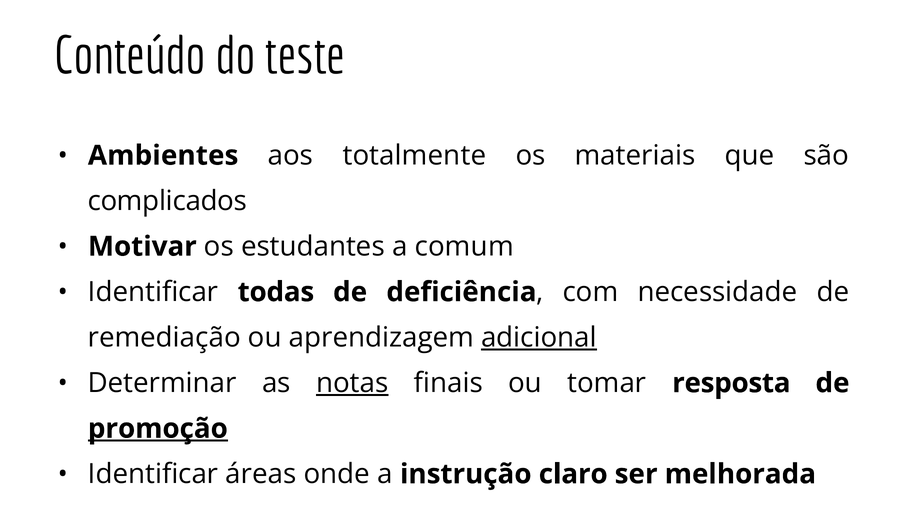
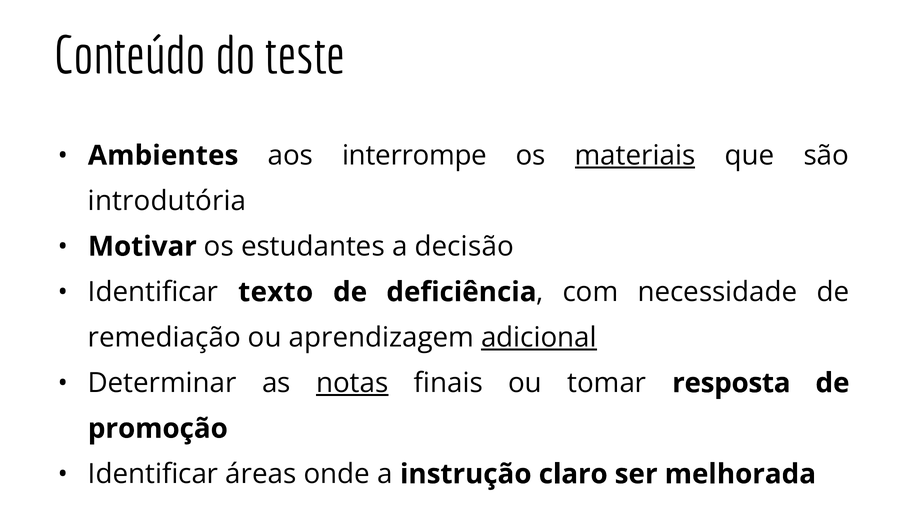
totalmente: totalmente -> interrompe (415, 155)
materiais underline: none -> present (635, 155)
complicados: complicados -> introdutória (167, 201)
comum: comum -> decisão (464, 246)
todas: todas -> texto (276, 292)
promoção underline: present -> none (158, 428)
